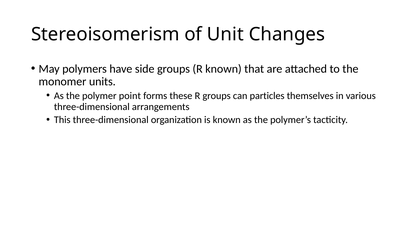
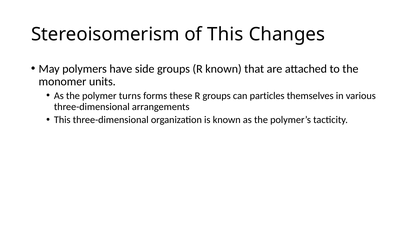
of Unit: Unit -> This (225, 34)
point: point -> turns (130, 96)
